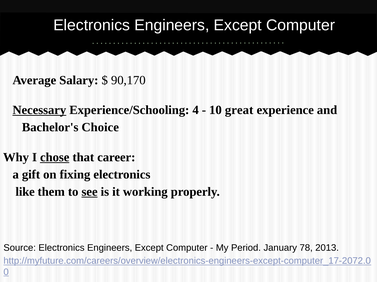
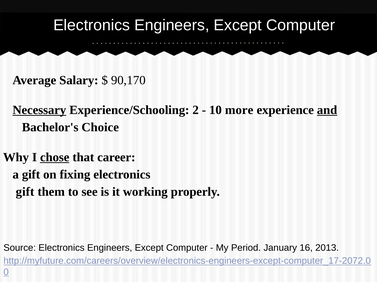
4: 4 -> 2 (196, 110)
great: great -> more (239, 110)
and underline: none -> present (327, 110)
like: like -> gift (25, 192)
see underline: present -> none (90, 192)
78: 78 -> 16 (306, 249)
